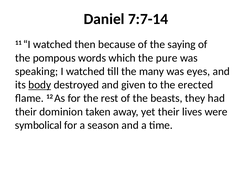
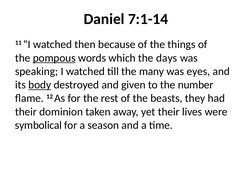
7:7-14: 7:7-14 -> 7:1-14 (148, 19)
saying: saying -> things (182, 44)
pompous underline: none -> present (54, 58)
pure: pure -> days (167, 58)
erected: erected -> number (196, 85)
